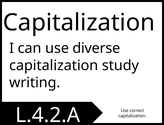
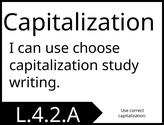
diverse: diverse -> choose (96, 48)
